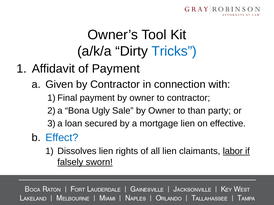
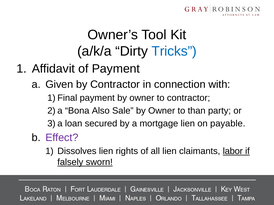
Ugly: Ugly -> Also (101, 111)
effective: effective -> payable (228, 124)
Effect colour: blue -> purple (62, 138)
